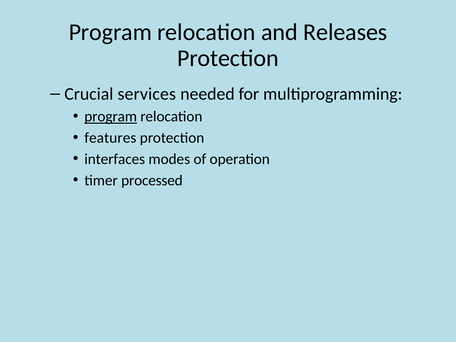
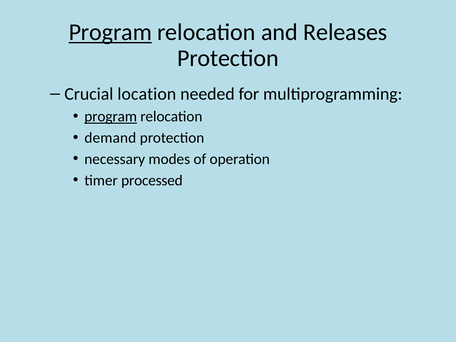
Program underline: none -> present (110, 32)
services: services -> location (147, 94)
features: features -> demand (110, 138)
interfaces: interfaces -> necessary (115, 159)
